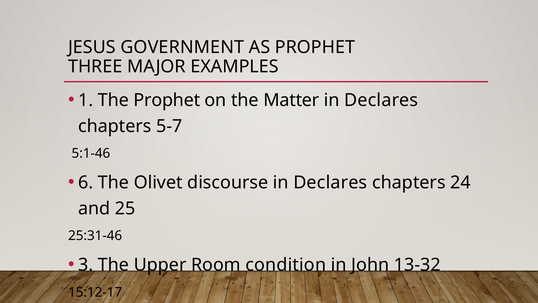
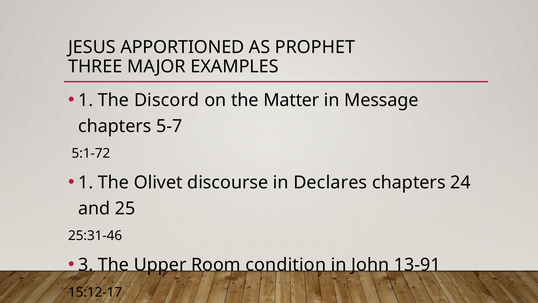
GOVERNMENT: GOVERNMENT -> APPORTIONED (182, 47)
The Prophet: Prophet -> Discord (167, 100)
Declares: Declares -> Message (381, 100)
5:1-46: 5:1-46 -> 5:1-72 (91, 153)
6: 6 -> 1 (86, 182)
13-32: 13-32 -> 13-91 (417, 265)
